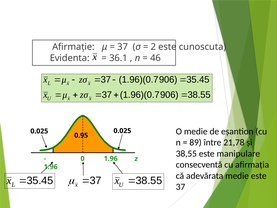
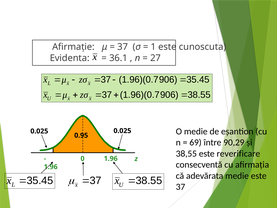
2: 2 -> 1 (153, 47)
46: 46 -> 27 (156, 58)
89: 89 -> 69 (196, 142)
21,78: 21,78 -> 90,29 (234, 142)
manipulare: manipulare -> reverificare (238, 153)
